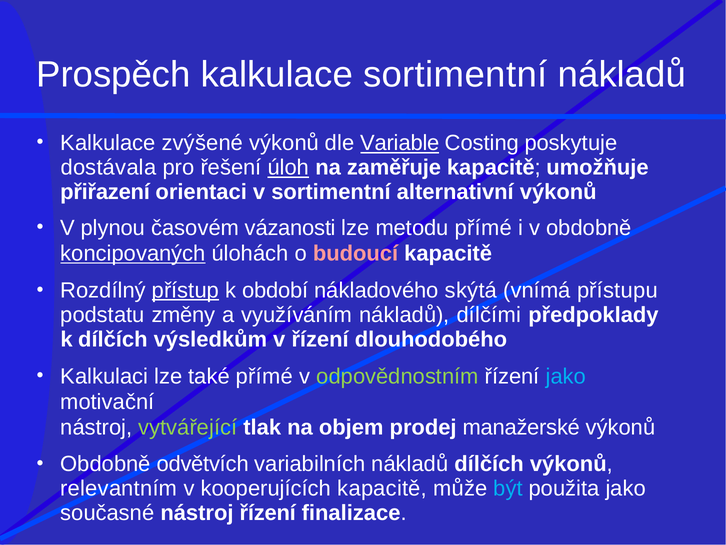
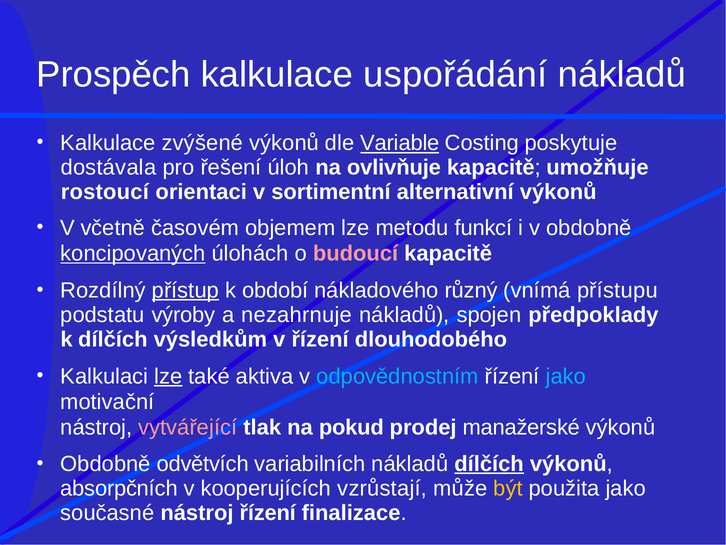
kalkulace sortimentní: sortimentní -> uspořádání (455, 74)
úloh underline: present -> none (288, 168)
zaměřuje: zaměřuje -> ovlivňuje (394, 168)
přiřazení: přiřazení -> rostoucí (105, 192)
plynou: plynou -> včetně (113, 228)
vázanosti: vázanosti -> objemem (290, 228)
metodu přímé: přímé -> funkcí (484, 228)
skýtá: skýtá -> různý (471, 290)
změny: změny -> výroby (183, 315)
využíváním: využíváním -> nezahrnuje (297, 315)
dílčími: dílčími -> spojen (489, 315)
lze underline: none -> present (168, 376)
také přímé: přímé -> aktiva (265, 376)
odpovědnostním colour: light green -> light blue (398, 376)
vytvářející colour: light green -> pink (188, 427)
objem: objem -> pokud (351, 427)
dílčích underline: none -> present (489, 463)
relevantním: relevantním -> absorpčních (119, 488)
kooperujících kapacitě: kapacitě -> vzrůstají (382, 488)
být colour: light blue -> yellow (508, 488)
